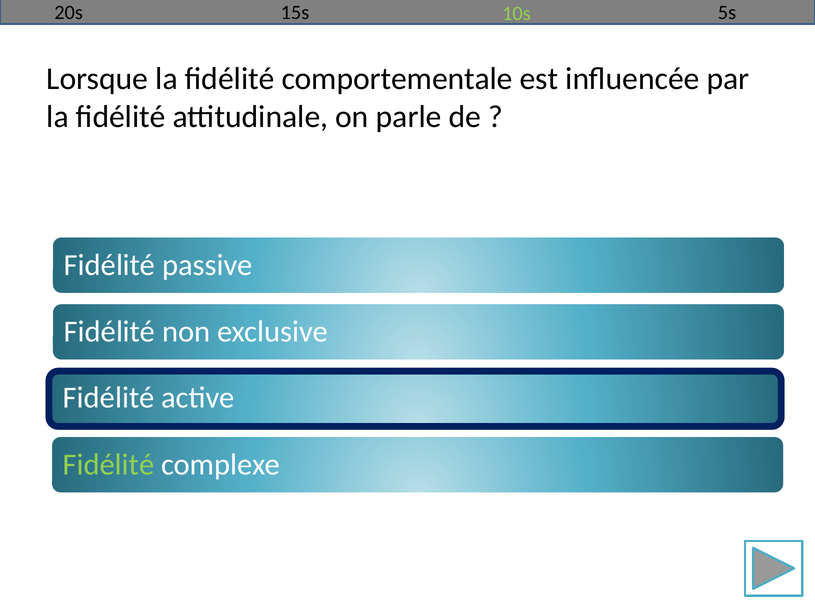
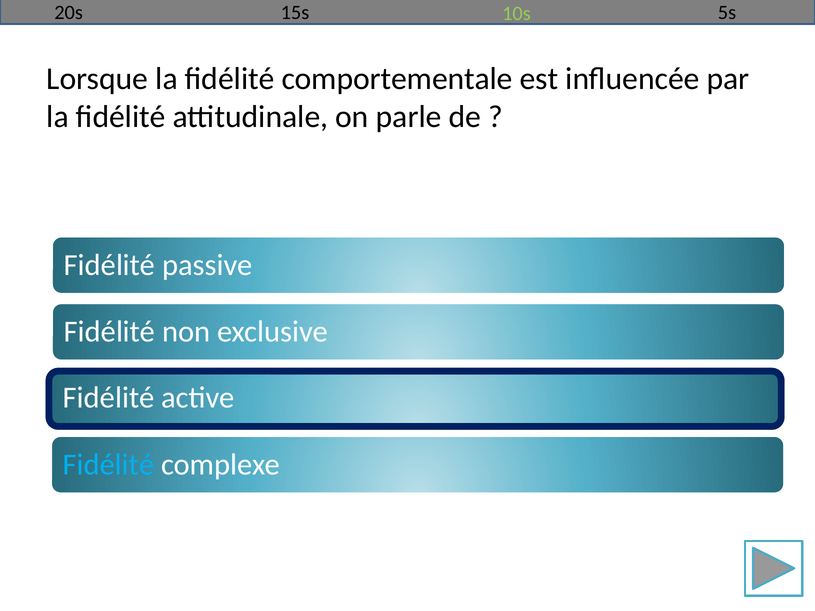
Fidélité colour: light green -> light blue (109, 465)
